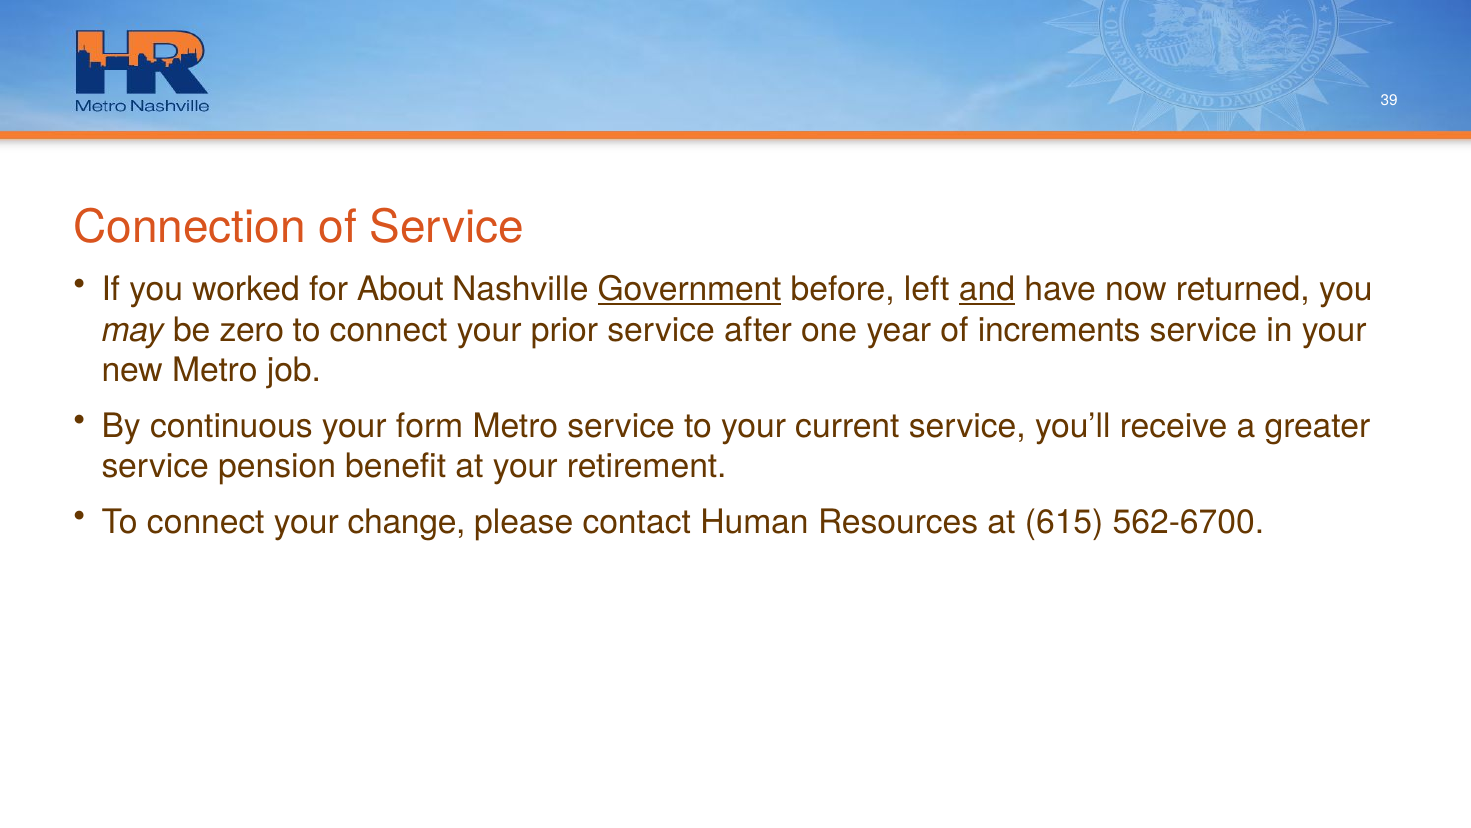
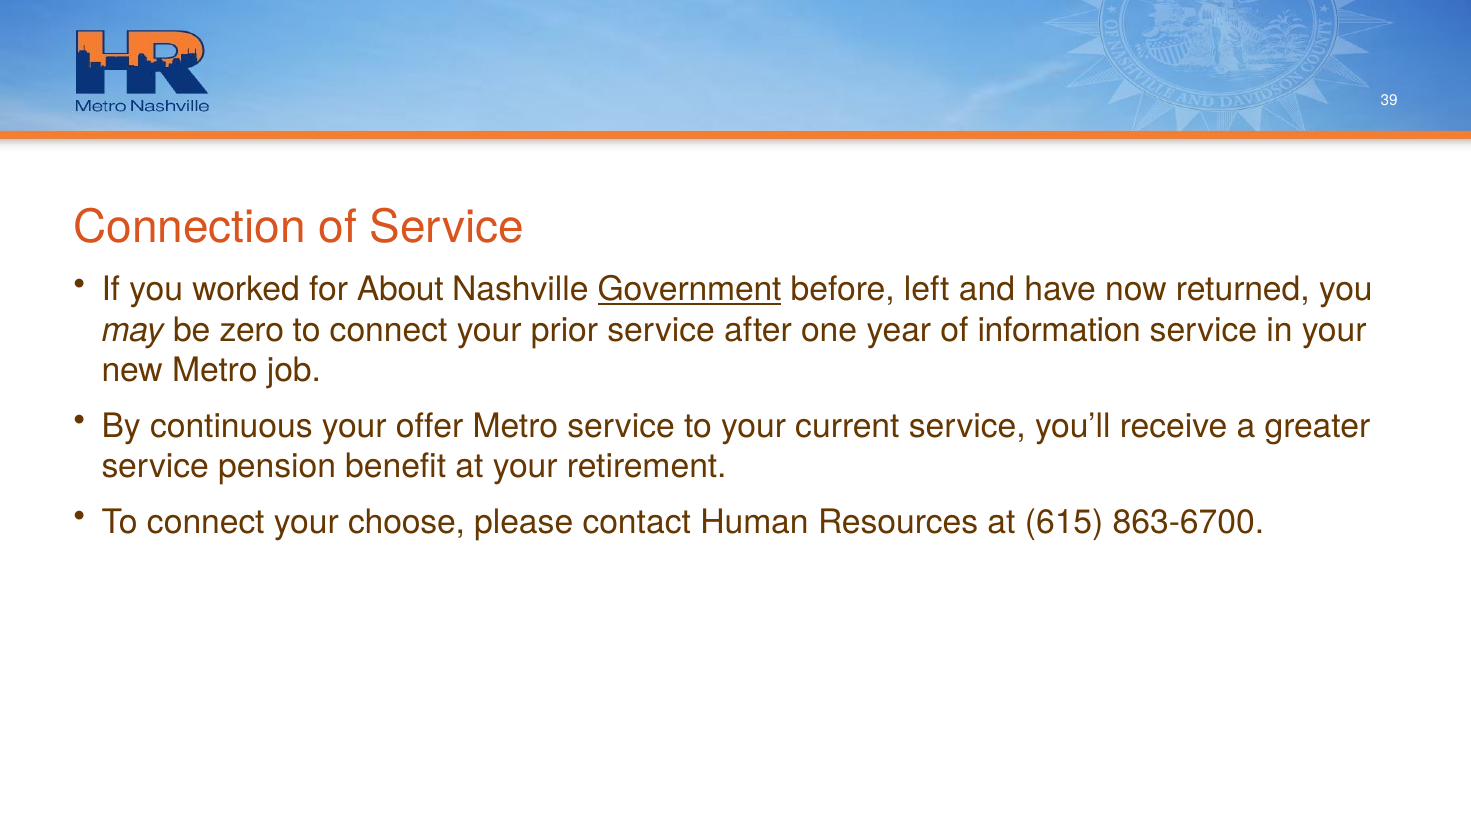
and underline: present -> none (987, 289)
increments: increments -> information (1059, 330)
form: form -> offer (430, 426)
change: change -> choose (407, 522)
562-6700: 562-6700 -> 863-6700 (1188, 522)
